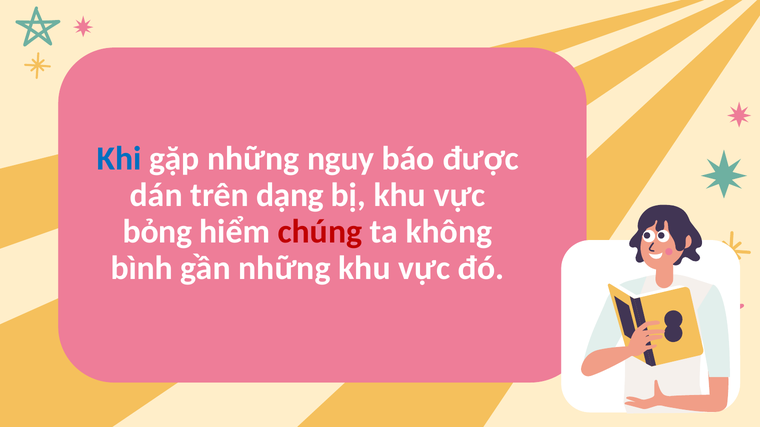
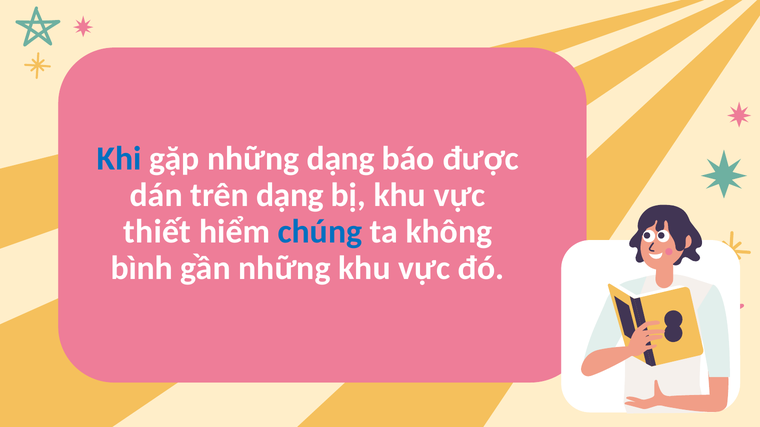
những nguy: nguy -> dạng (341, 159)
bỏng: bỏng -> thiết (157, 232)
chúng colour: red -> blue (320, 232)
